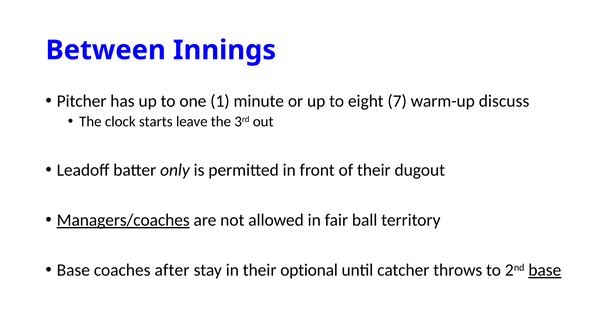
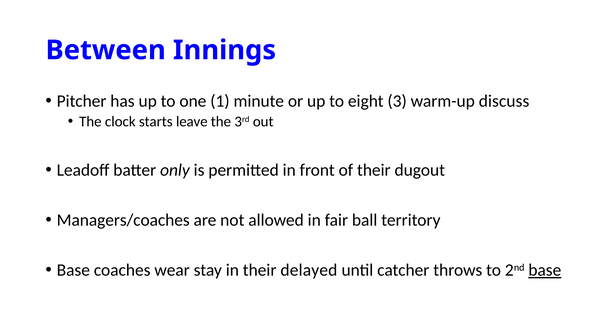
7: 7 -> 3 (397, 101)
Managers/coaches underline: present -> none (123, 220)
after: after -> wear (172, 270)
optional: optional -> delayed (309, 270)
